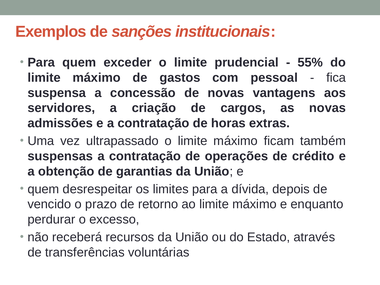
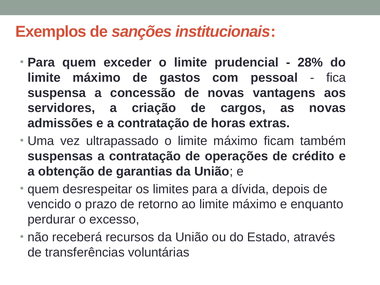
55%: 55% -> 28% (310, 62)
